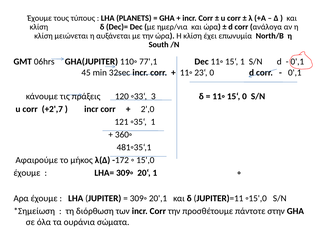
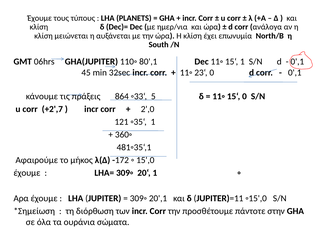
77',1: 77',1 -> 80',1 (148, 62)
120: 120 -> 864 (122, 96)
3: 3 -> 5 (153, 96)
